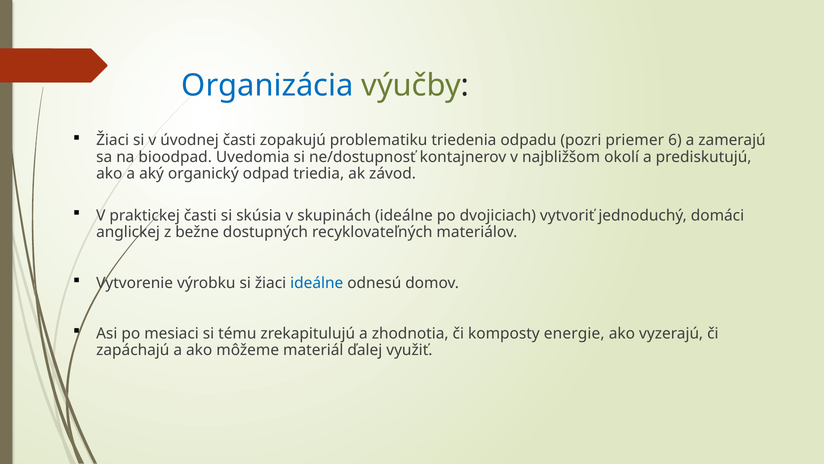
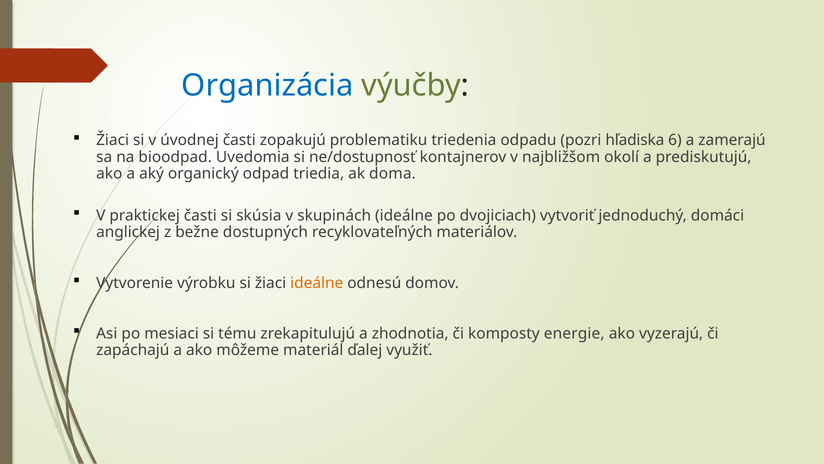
priemer: priemer -> hľadiska (635, 140)
závod: závod -> doma (392, 173)
ideálne colour: blue -> orange (317, 283)
